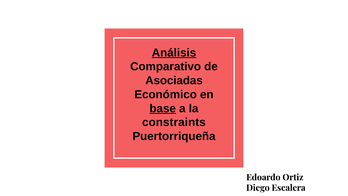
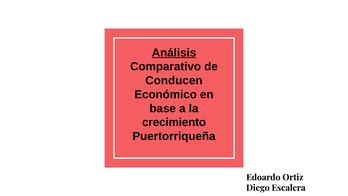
Asociadas: Asociadas -> Conducen (174, 80)
base underline: present -> none (163, 108)
constraints: constraints -> crecimiento (174, 122)
